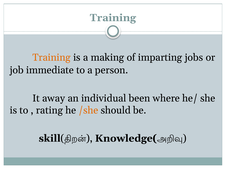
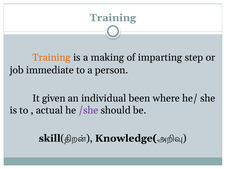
jobs: jobs -> step (194, 58)
away: away -> given (54, 99)
rating: rating -> actual (49, 111)
/she colour: orange -> purple (88, 111)
